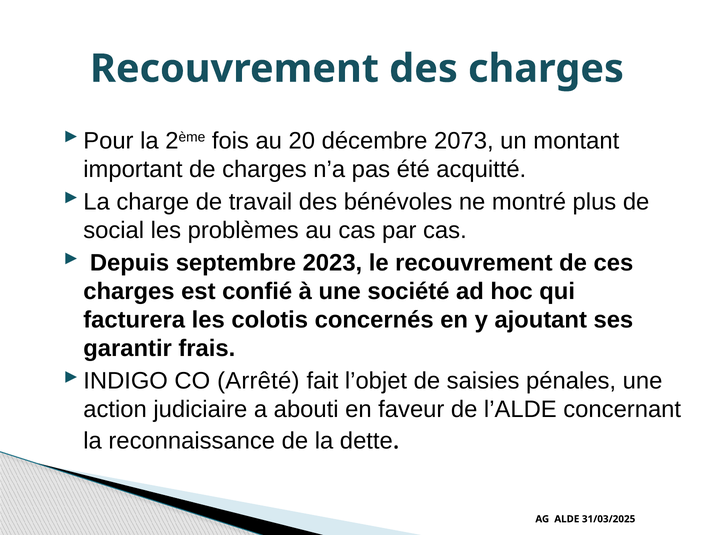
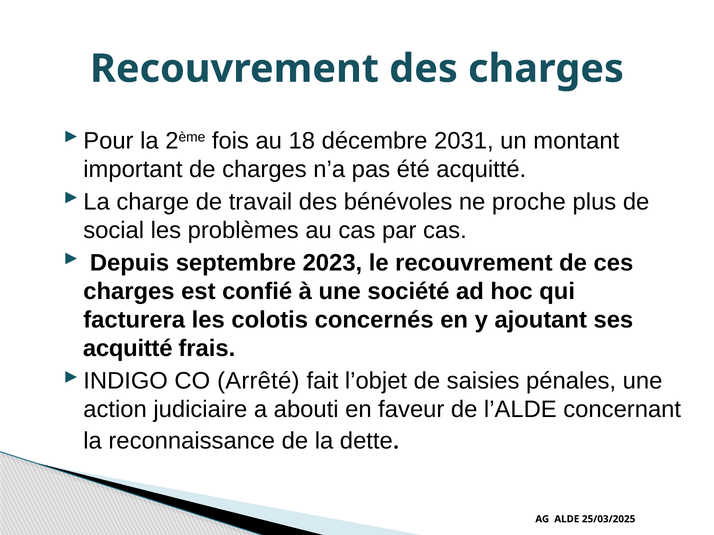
20: 20 -> 18 (302, 141)
2073: 2073 -> 2031 (464, 141)
montré: montré -> proche (529, 202)
garantir: garantir -> acquitté (128, 349)
31/03/2025: 31/03/2025 -> 25/03/2025 (609, 520)
